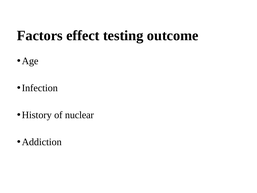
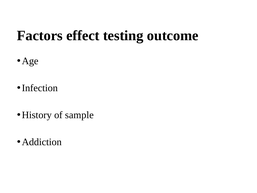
nuclear: nuclear -> sample (79, 115)
